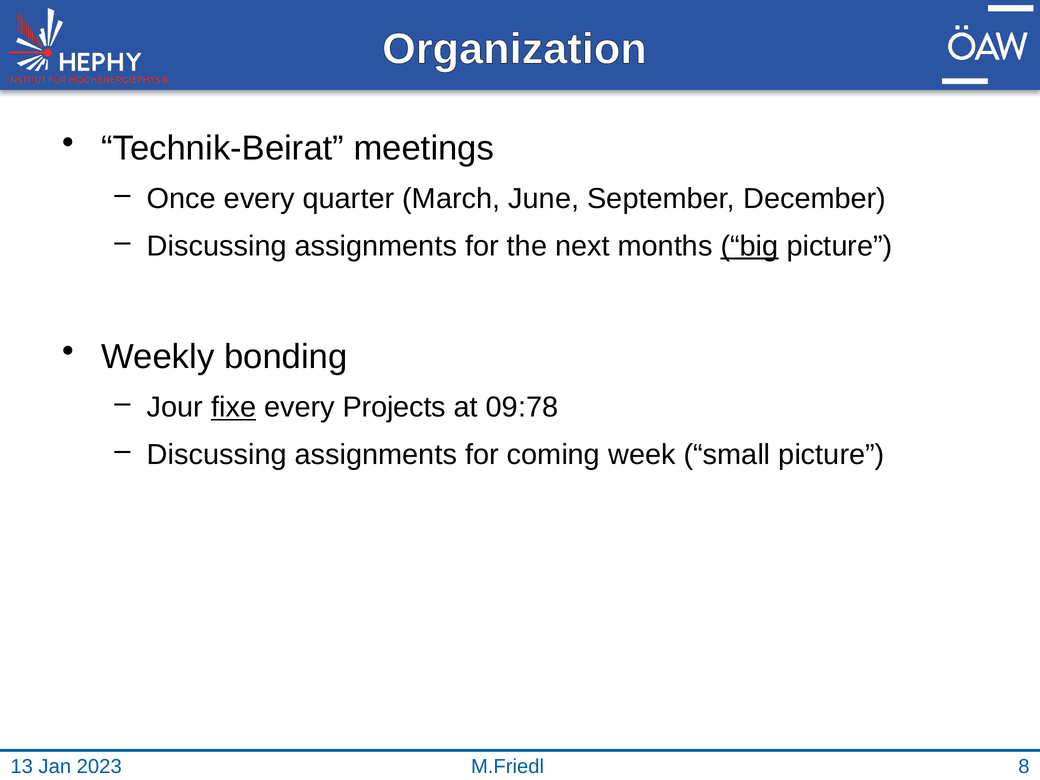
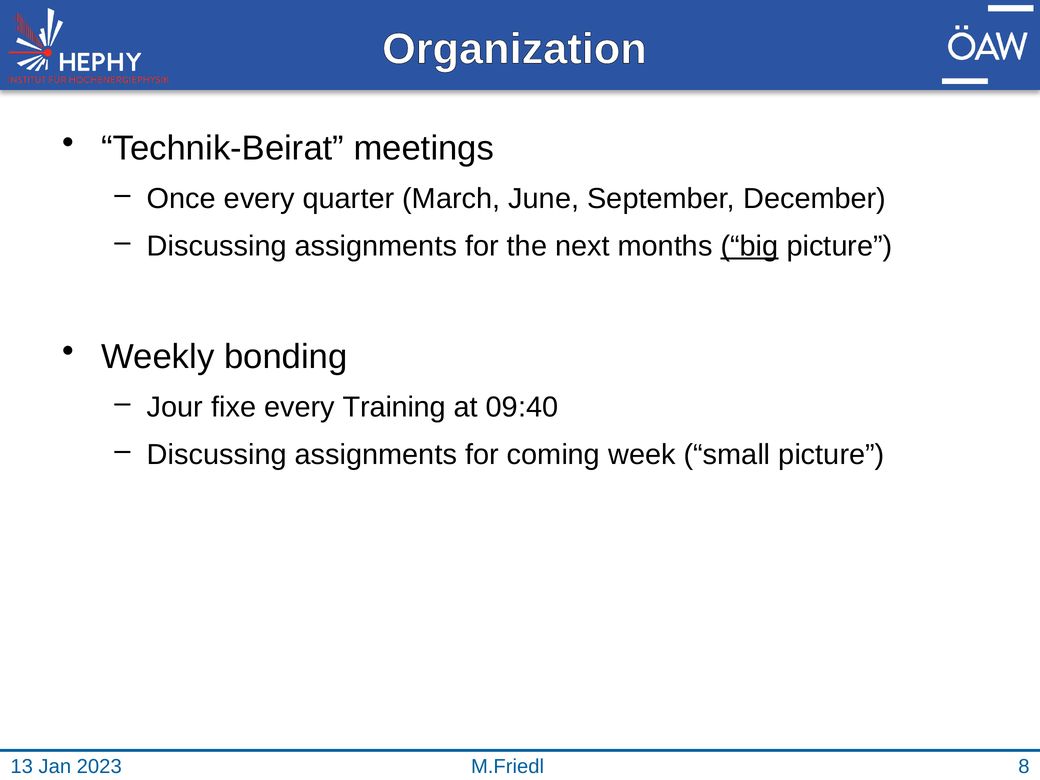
fixe underline: present -> none (234, 407)
Projects: Projects -> Training (394, 407)
09:78: 09:78 -> 09:40 (522, 407)
